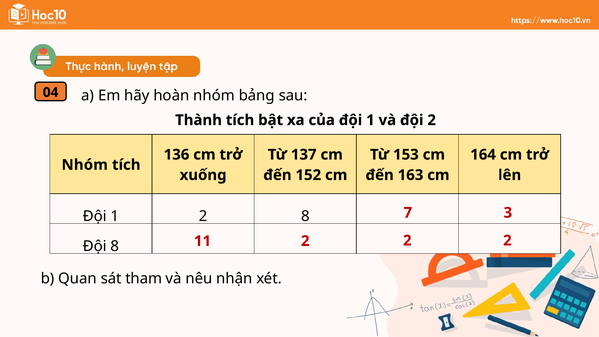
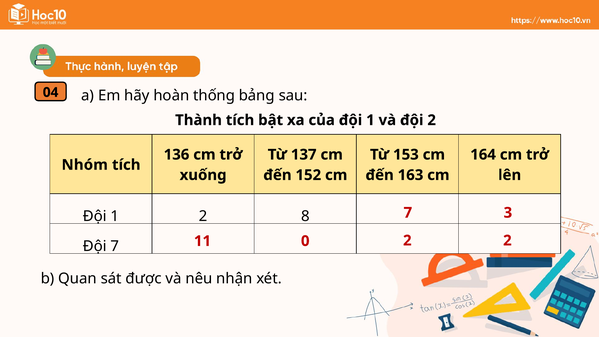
hoàn nhóm: nhóm -> thống (214, 96)
Đội 8: 8 -> 7 (115, 246)
11 2: 2 -> 0 (305, 241)
tham: tham -> được (144, 278)
